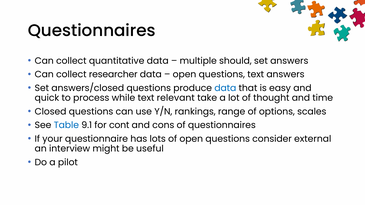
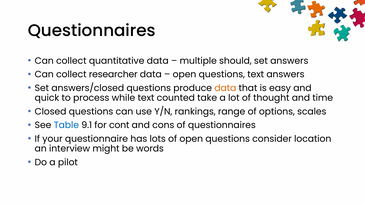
data colour: blue -> orange (225, 88)
relevant: relevant -> counted (176, 98)
external: external -> location (313, 139)
useful: useful -> words (150, 149)
